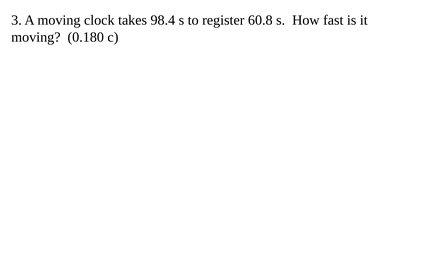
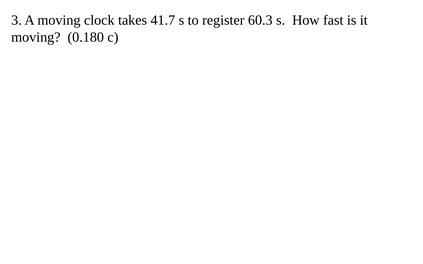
98.4: 98.4 -> 41.7 (163, 20)
60.8: 60.8 -> 60.3 (260, 20)
